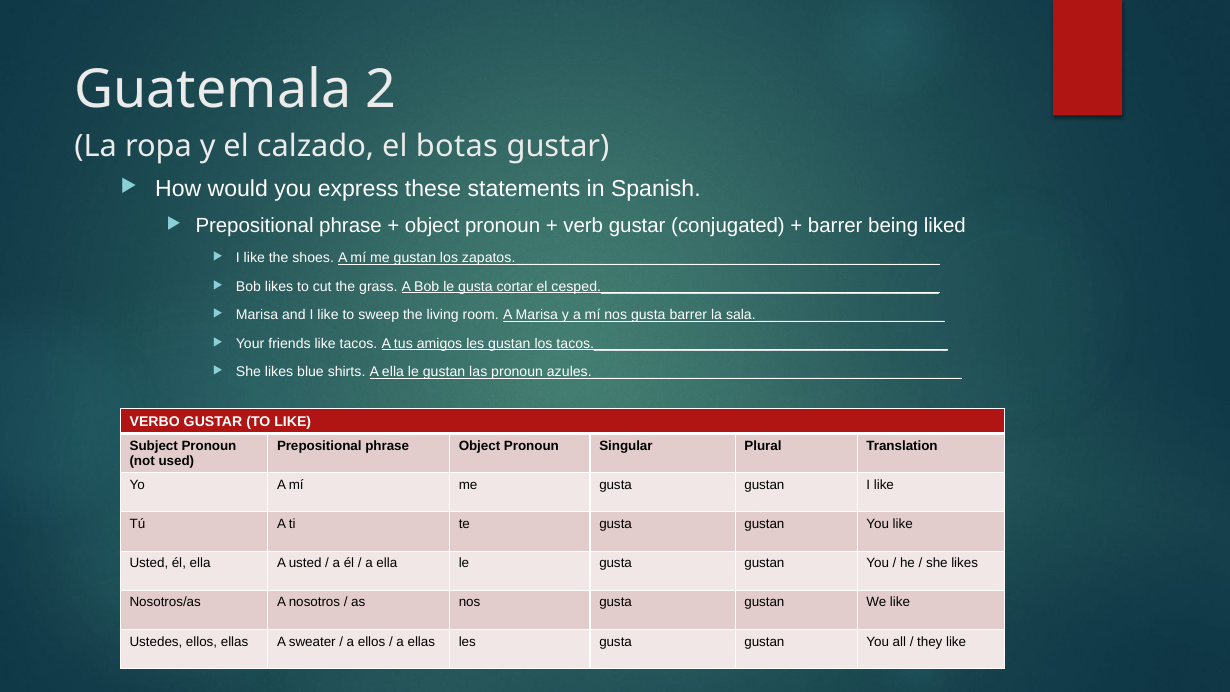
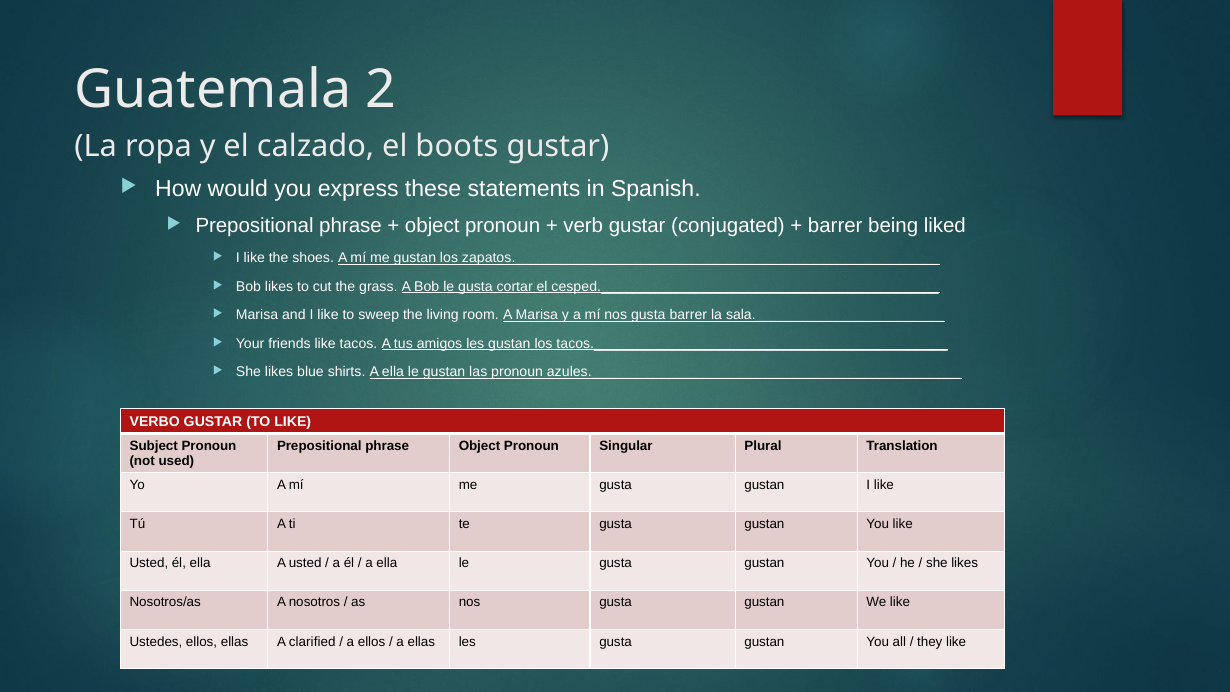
botas: botas -> boots (457, 146)
sweater: sweater -> clarified (312, 641)
